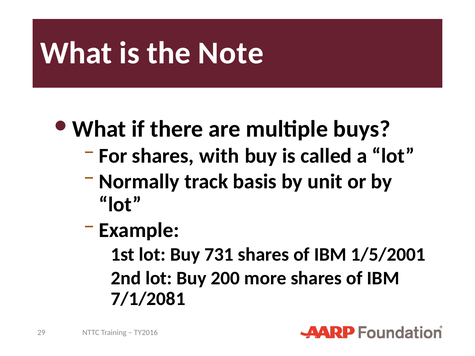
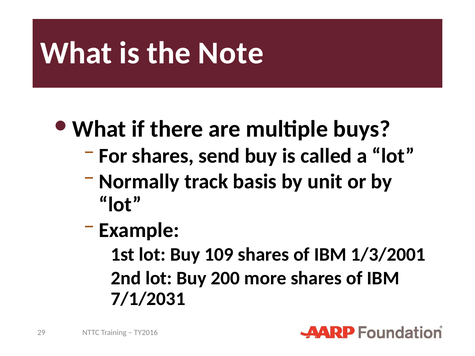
with: with -> send (219, 156)
731: 731 -> 109 (219, 255)
1/5/2001: 1/5/2001 -> 1/3/2001 (388, 255)
7/1/2081: 7/1/2081 -> 7/1/2031 (148, 299)
